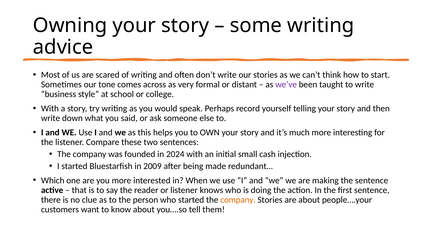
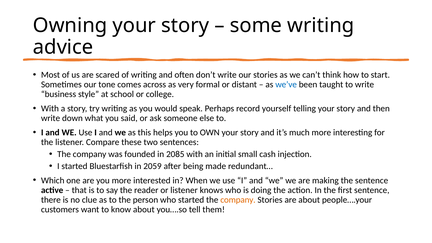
we’ve colour: purple -> blue (286, 85)
2024: 2024 -> 2085 (175, 154)
2009: 2009 -> 2059 (152, 166)
